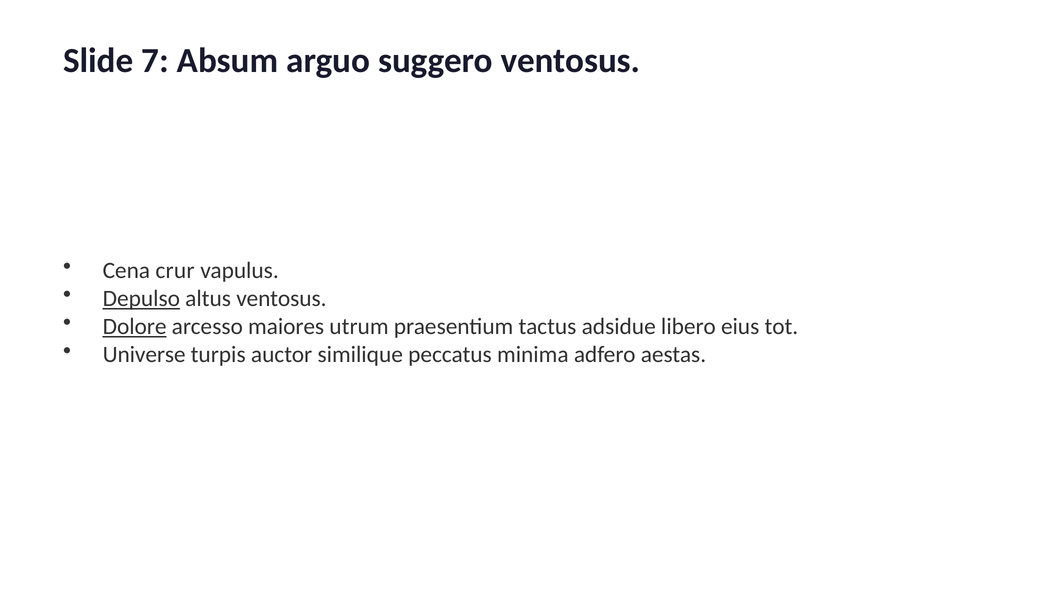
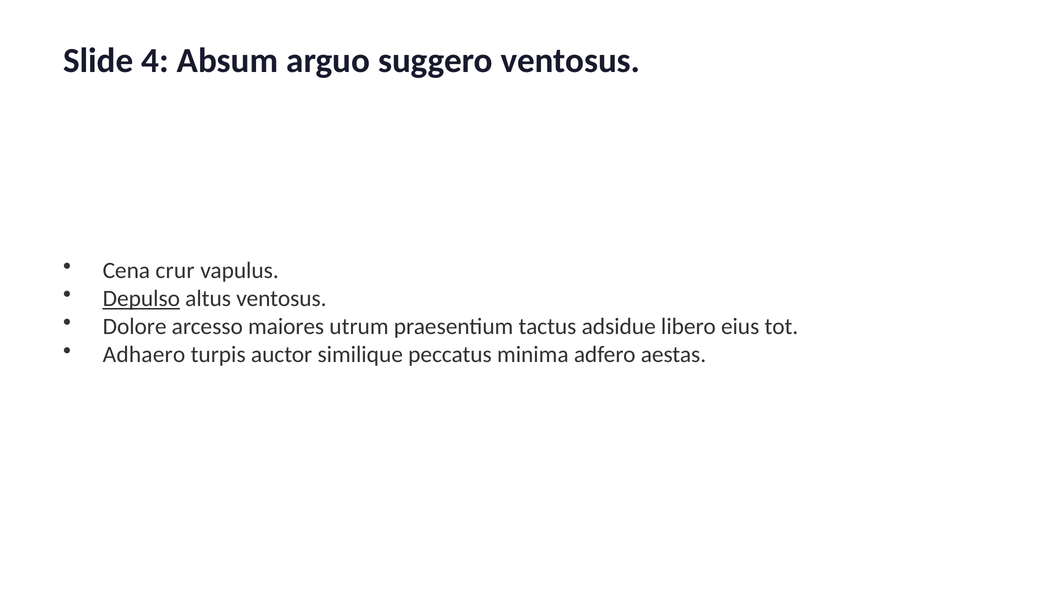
7: 7 -> 4 (155, 60)
Dolore underline: present -> none (135, 327)
Universe: Universe -> Adhaero (144, 355)
